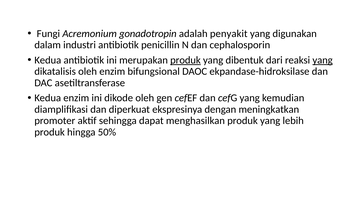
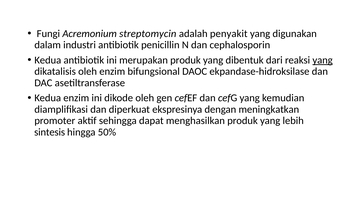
gonadotropin: gonadotropin -> streptomycin (148, 34)
produk underline: present -> none (185, 60)
produk: produk -> sintesis (50, 133)
